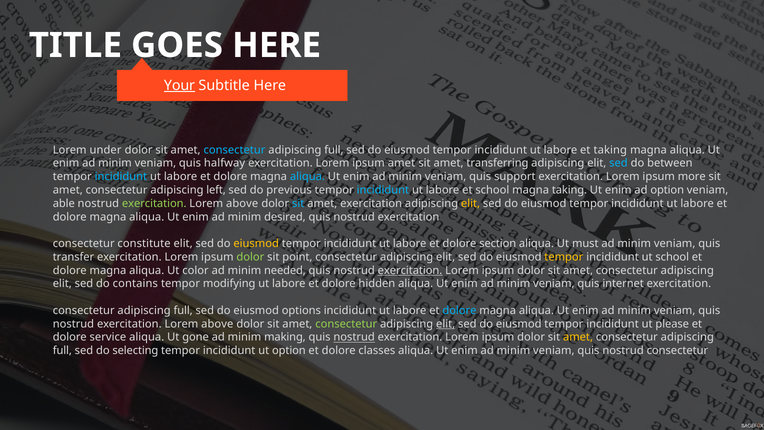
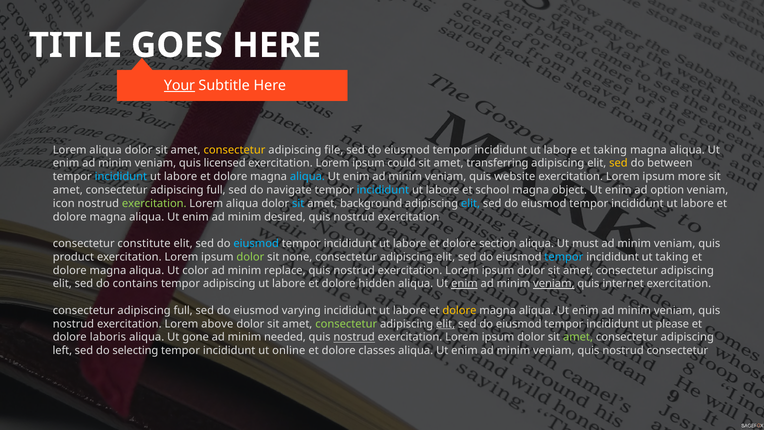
under: under -> aliqua (106, 150)
consectetur colour: light blue -> yellow (234, 150)
full: full -> file (334, 150)
halfway: halfway -> licensed (225, 163)
ipsum amet: amet -> could (402, 163)
sed colour: light blue -> yellow (618, 163)
support: support -> website (515, 177)
amet consectetur adipiscing left: left -> full (216, 190)
previous: previous -> navigate (289, 190)
magna taking: taking -> object (569, 190)
able: able -> icon (64, 203)
above: above -> aliqua (242, 203)
amet exercitation: exercitation -> background (371, 203)
elit colour: yellow -> light blue (471, 203)
eiusmod colour: yellow -> light blue (256, 243)
transfer: transfer -> product (73, 257)
point: point -> none (297, 257)
tempor colour: yellow -> light blue (564, 257)
ut school: school -> taking (672, 257)
needed: needed -> replace (285, 270)
exercitation underline: present -> none (410, 270)
tempor modifying: modifying -> adipiscing (229, 284)
enim underline: none -> present (464, 284)
veniam underline: none -> present (554, 284)
options: options -> varying (301, 310)
dolore colour: light blue -> yellow (459, 310)
service: service -> laboris (108, 337)
making: making -> needed (285, 337)
amet colour: yellow -> light green (578, 337)
full: full -> left (62, 350)
ut option: option -> online (289, 350)
